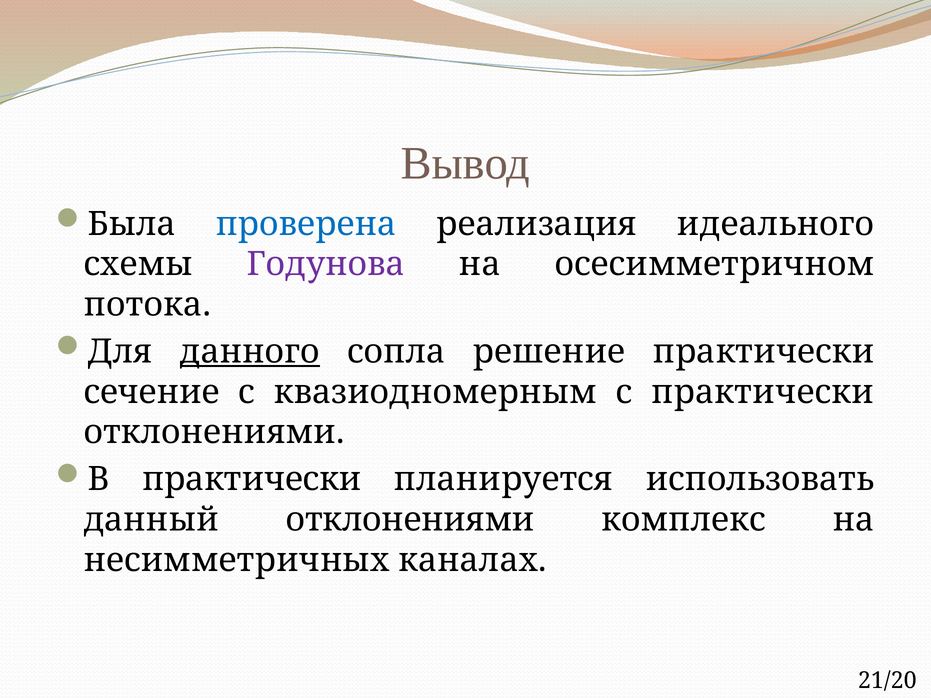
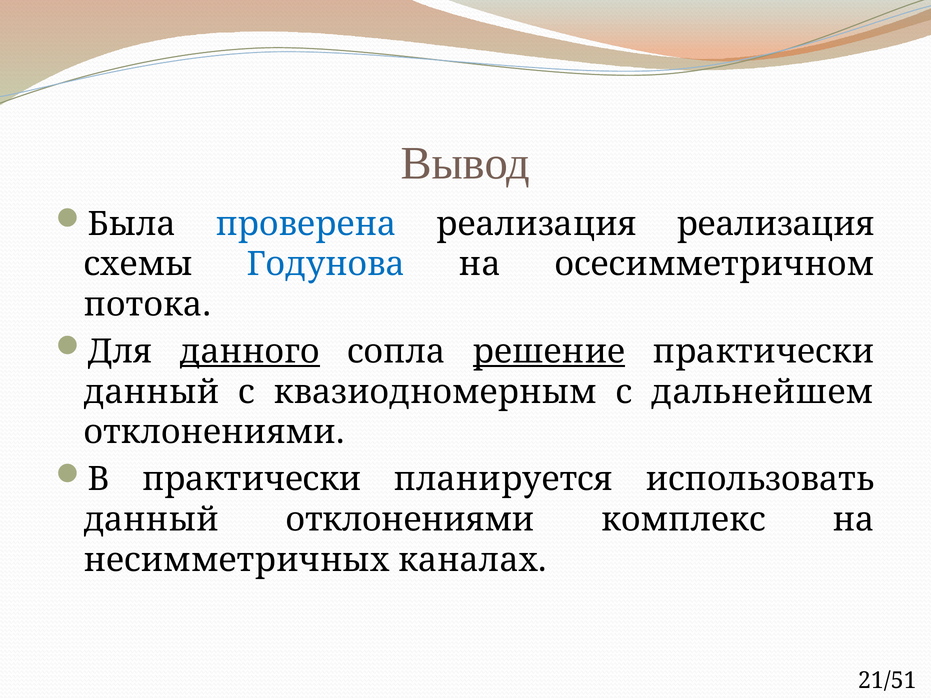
реализация идеального: идеального -> реализация (776, 224)
Годунова colour: purple -> blue (326, 264)
решение underline: none -> present (549, 352)
сечение: сечение -> данный (152, 392)
с практически: практически -> дальнейшем (763, 392)
21/20: 21/20 -> 21/51 (887, 681)
